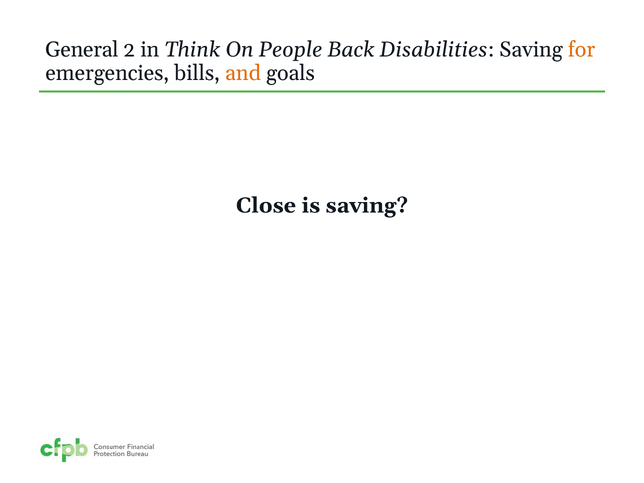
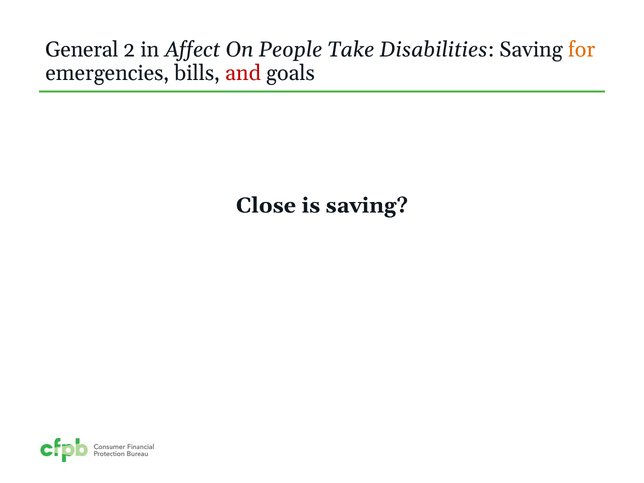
Think: Think -> Affect (192, 50)
Back: Back -> Take (351, 50)
and colour: orange -> red (243, 73)
